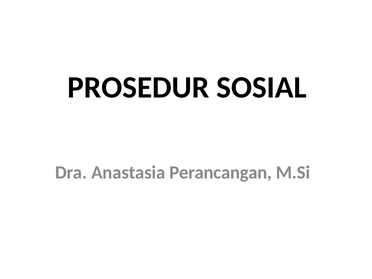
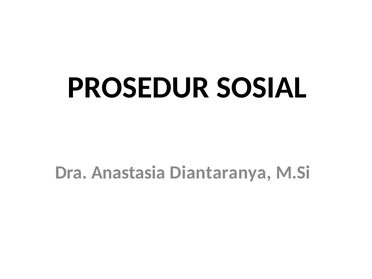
Perancangan: Perancangan -> Diantaranya (221, 172)
